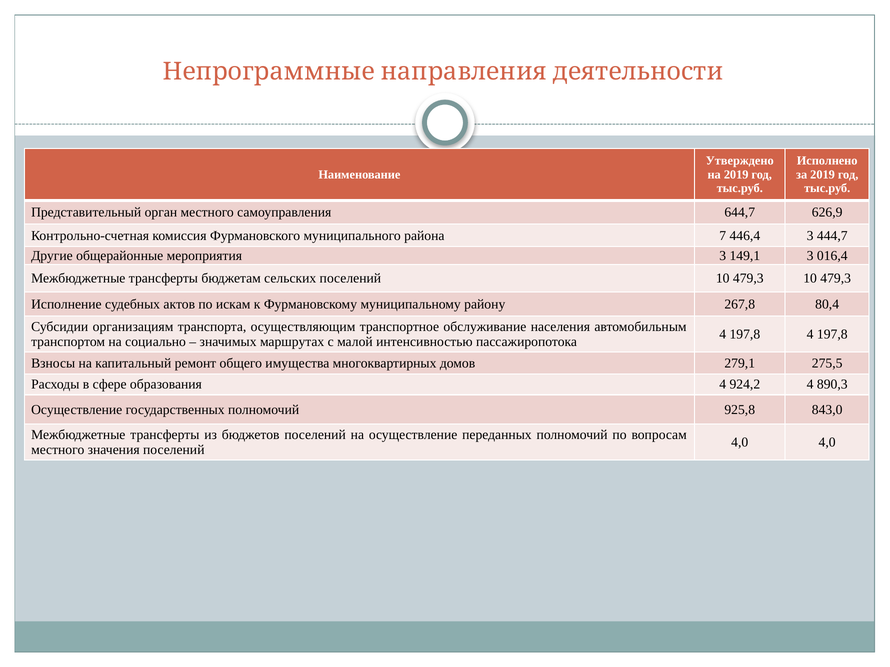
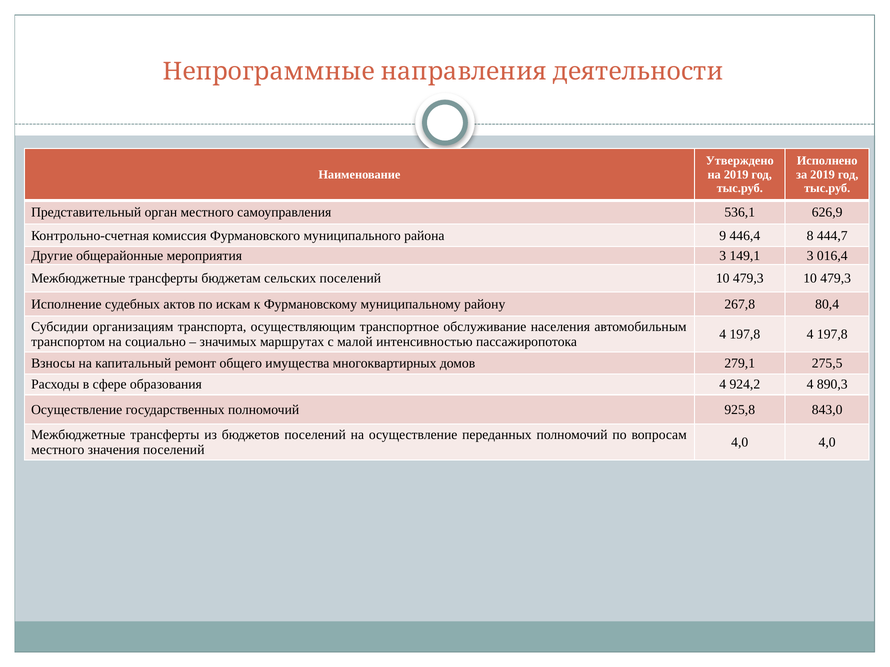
644,7: 644,7 -> 536,1 (740, 213)
7: 7 -> 9 (723, 236)
446,4 3: 3 -> 8 (810, 236)
